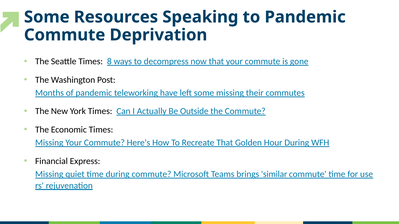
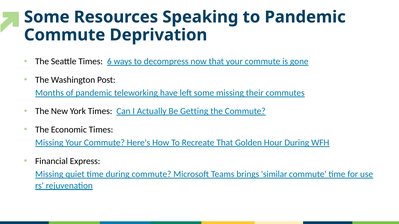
8: 8 -> 6 (109, 62)
Outside: Outside -> Getting (194, 111)
